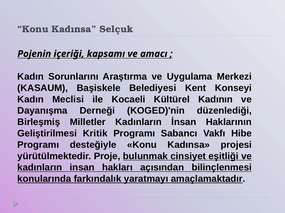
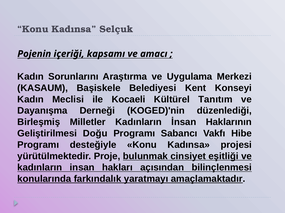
Kadının: Kadının -> Tanıtım (215, 100)
Kritik: Kritik -> Doğu (95, 134)
